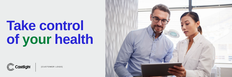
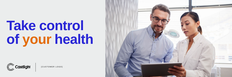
your colour: green -> orange (37, 39)
